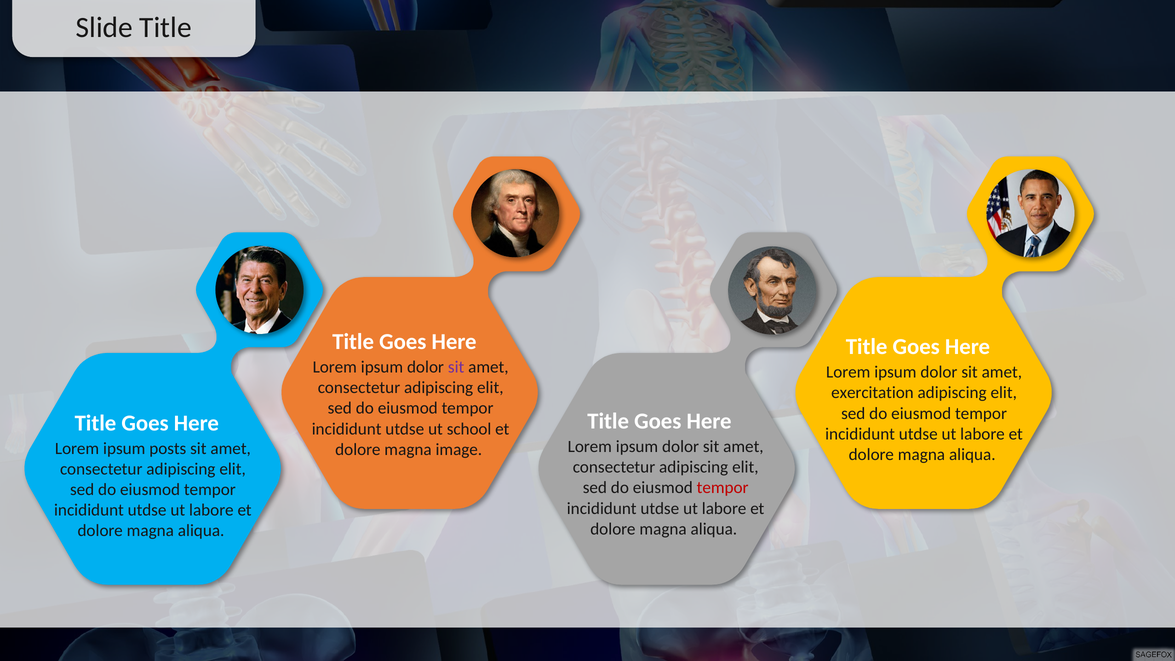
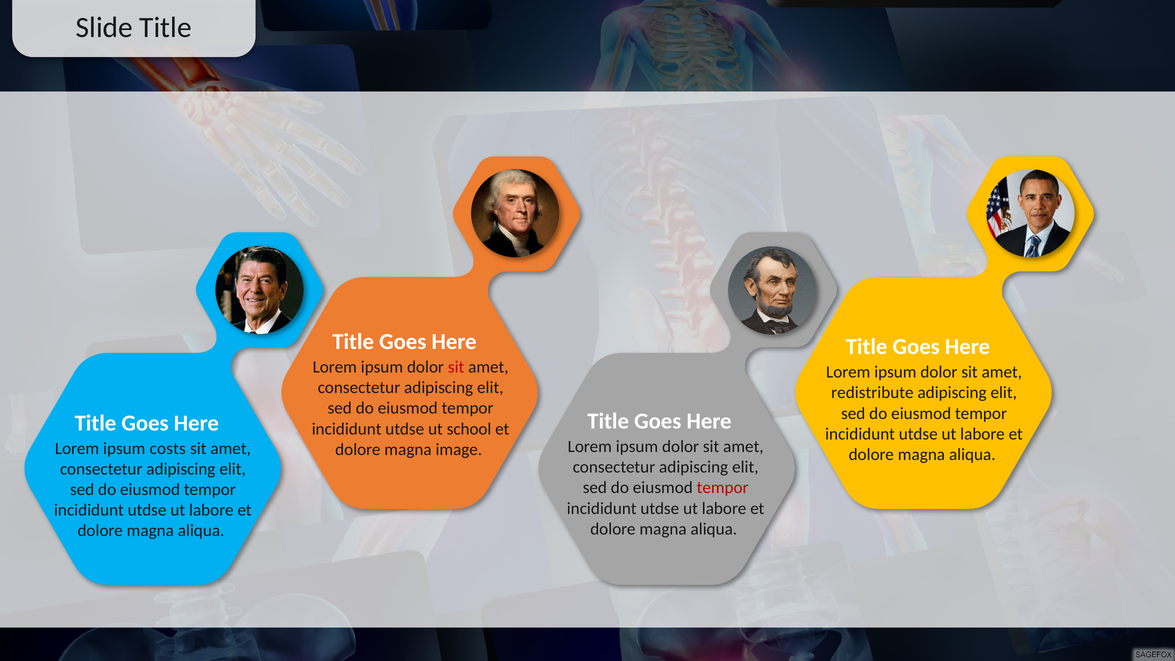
sit colour: purple -> red (456, 367)
exercitation: exercitation -> redistribute (872, 393)
posts: posts -> costs (168, 448)
